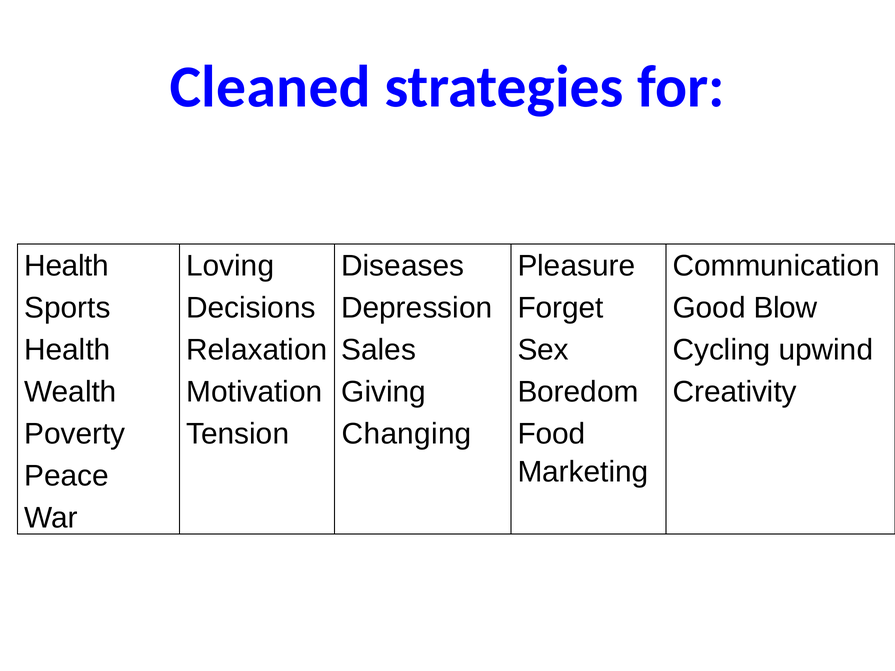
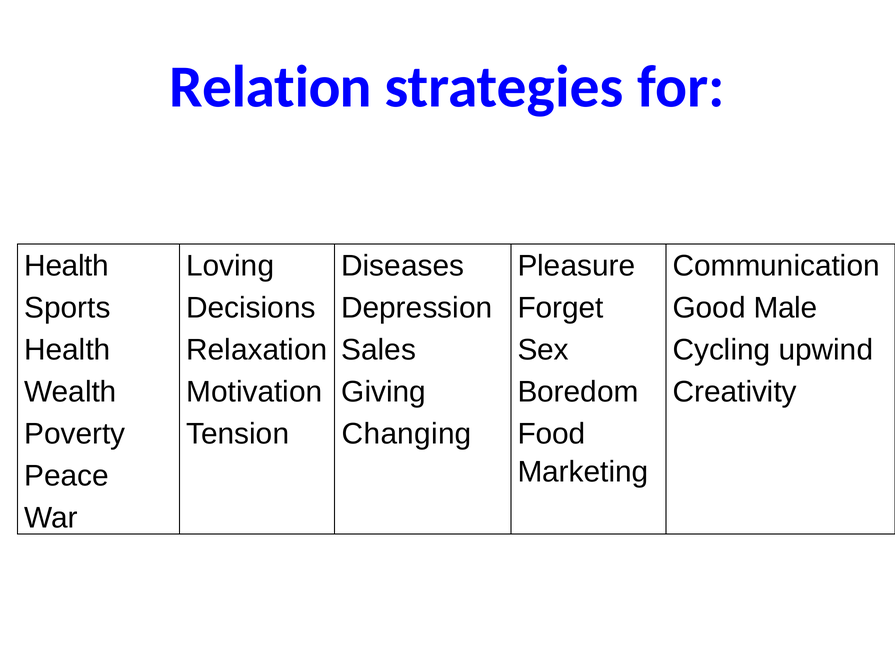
Cleaned: Cleaned -> Relation (271, 87)
Blow: Blow -> Male (785, 308)
